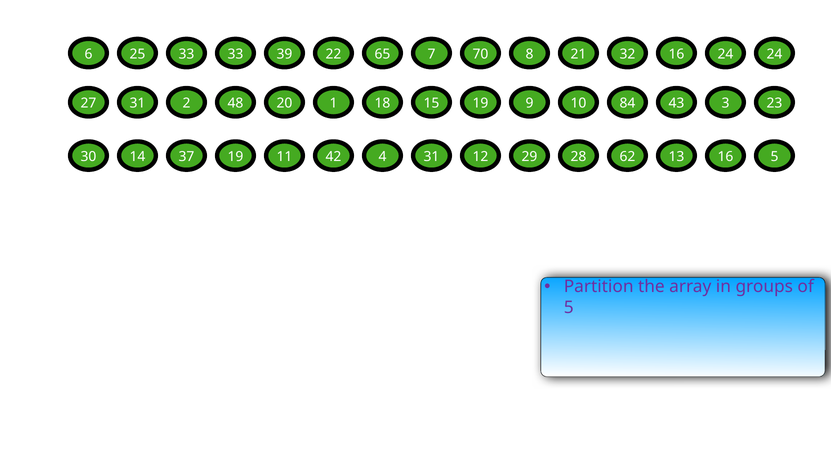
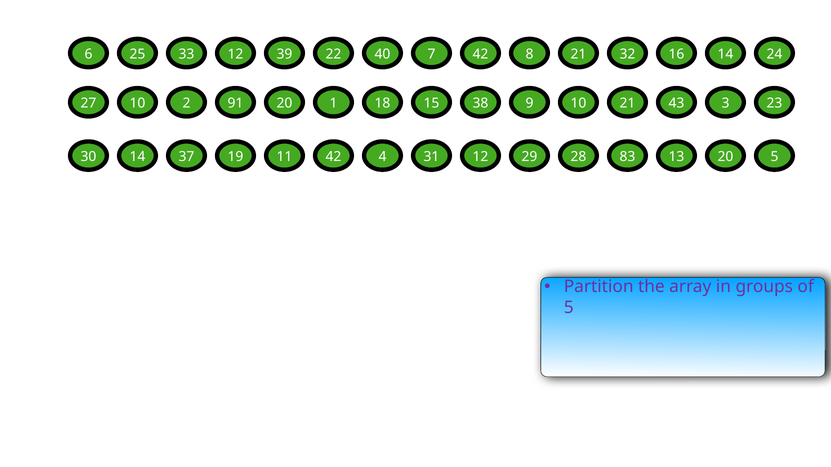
33 33: 33 -> 12 (235, 54)
65: 65 -> 40 (382, 54)
7 70: 70 -> 42 (480, 54)
16 24: 24 -> 14 (725, 54)
27 31: 31 -> 10 (137, 103)
48: 48 -> 91 (235, 103)
15 19: 19 -> 38 (480, 103)
10 84: 84 -> 21 (627, 103)
62: 62 -> 83 (627, 157)
13 16: 16 -> 20 (725, 157)
